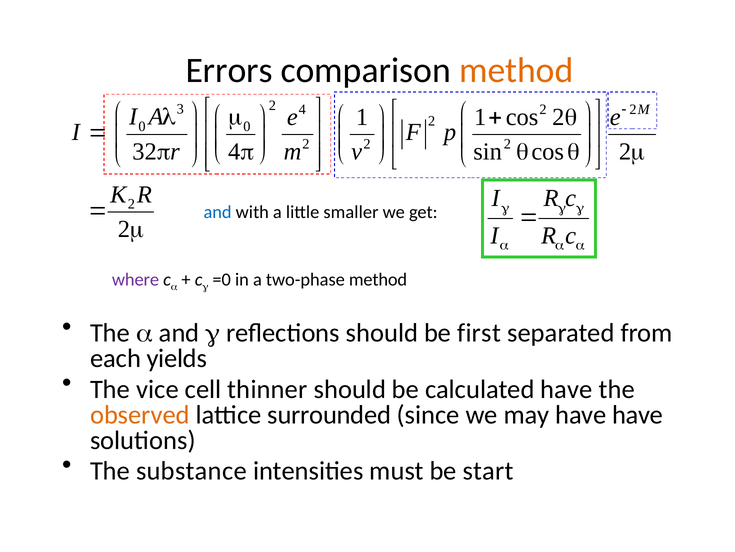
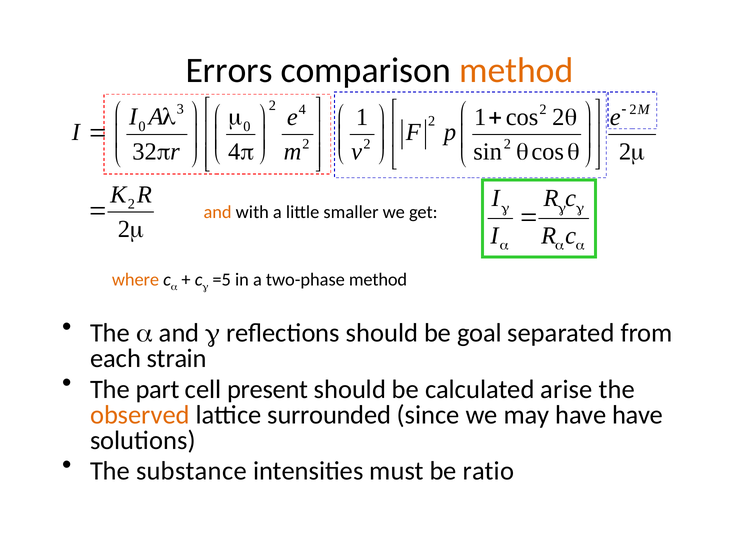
and colour: blue -> orange (218, 212)
where colour: purple -> orange (135, 279)
=0: =0 -> =5 (222, 279)
first: first -> goal (479, 333)
yields: yields -> strain (177, 358)
vice: vice -> part (158, 389)
thinner: thinner -> present (268, 389)
calculated have: have -> arise (566, 389)
start: start -> ratio (488, 470)
